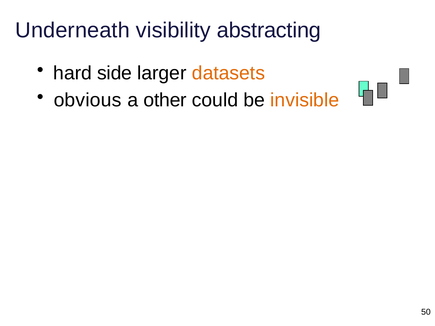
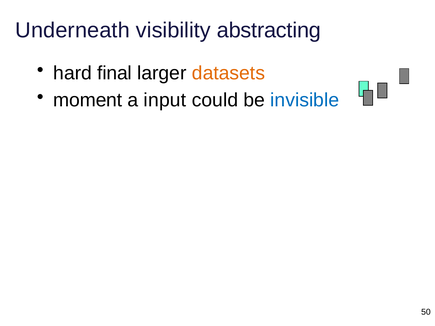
side: side -> final (115, 73)
obvious: obvious -> moment (88, 100)
other: other -> input (165, 100)
invisible colour: orange -> blue (305, 100)
